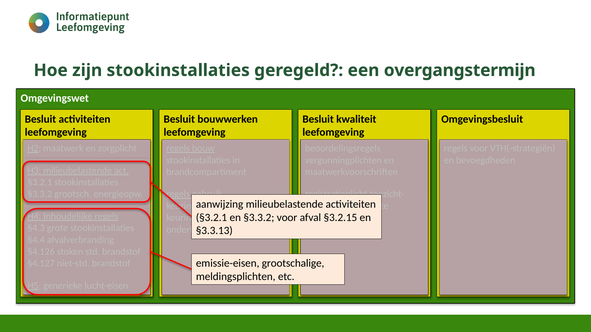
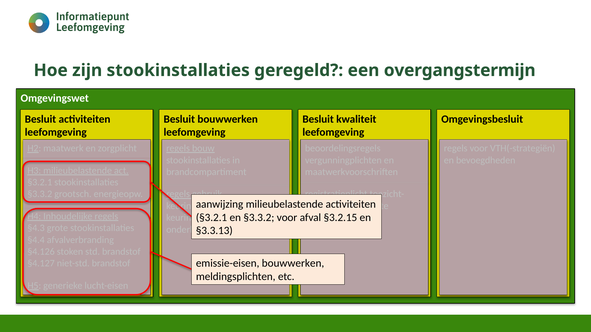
emissie-eisen grootschalige: grootschalige -> bouwwerken (293, 264)
